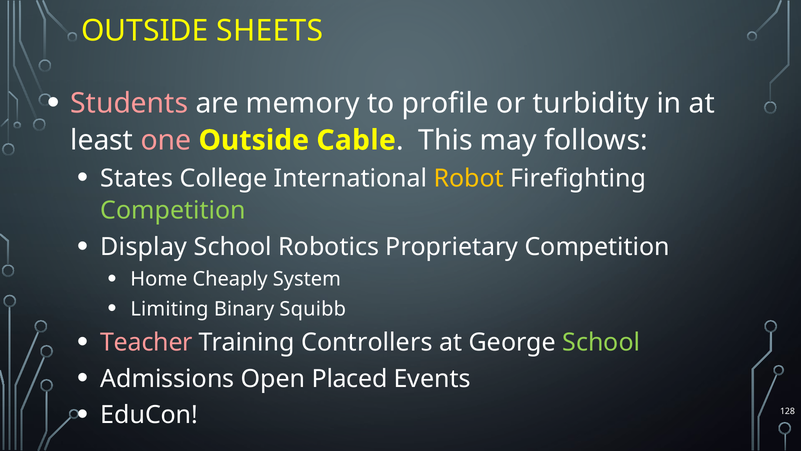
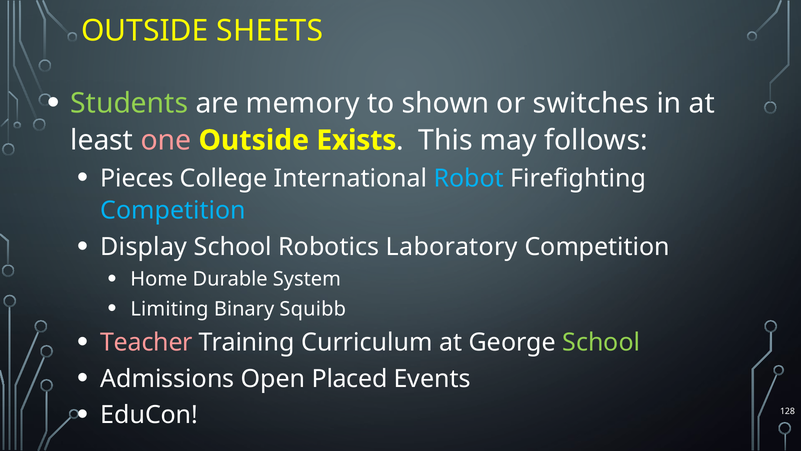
Students colour: pink -> light green (129, 103)
profile: profile -> shown (445, 103)
turbidity: turbidity -> switches (591, 103)
Cable: Cable -> Exists (356, 140)
States: States -> Pieces (137, 178)
Robot colour: yellow -> light blue (469, 178)
Competition colour: light green -> light blue (173, 211)
Proprietary: Proprietary -> Laboratory (452, 247)
Cheaply: Cheaply -> Durable (230, 279)
Controllers: Controllers -> Curriculum (367, 342)
